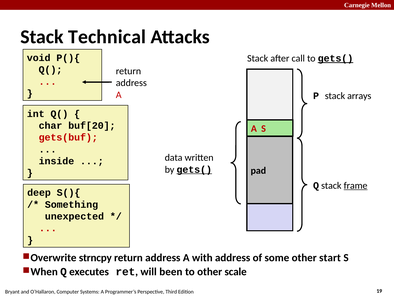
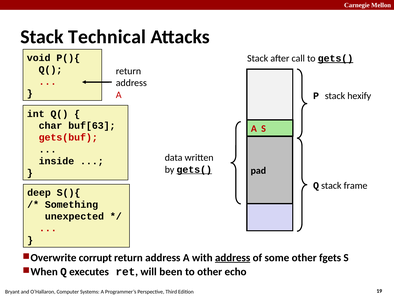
arrays: arrays -> hexify (359, 96)
buf[20: buf[20 -> buf[63 (92, 125)
frame underline: present -> none (356, 185)
strncpy: strncpy -> corrupt (95, 257)
address underline: none -> present (233, 257)
start: start -> fgets (330, 257)
scale: scale -> echo (236, 271)
